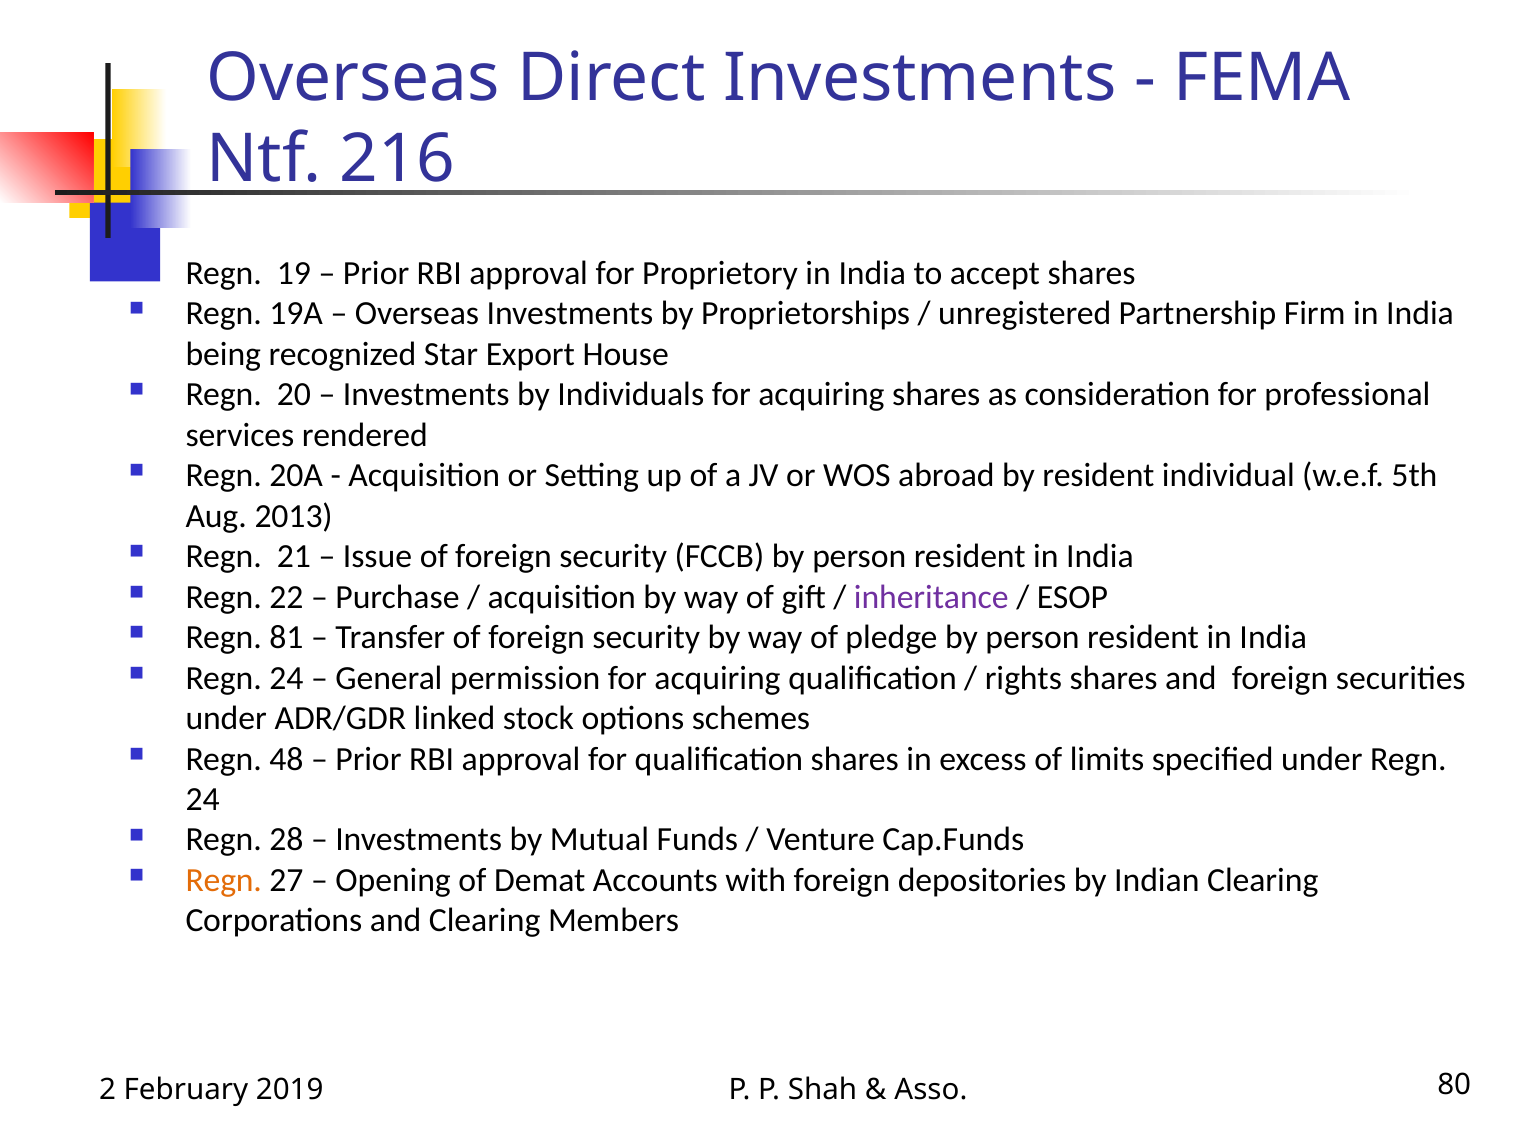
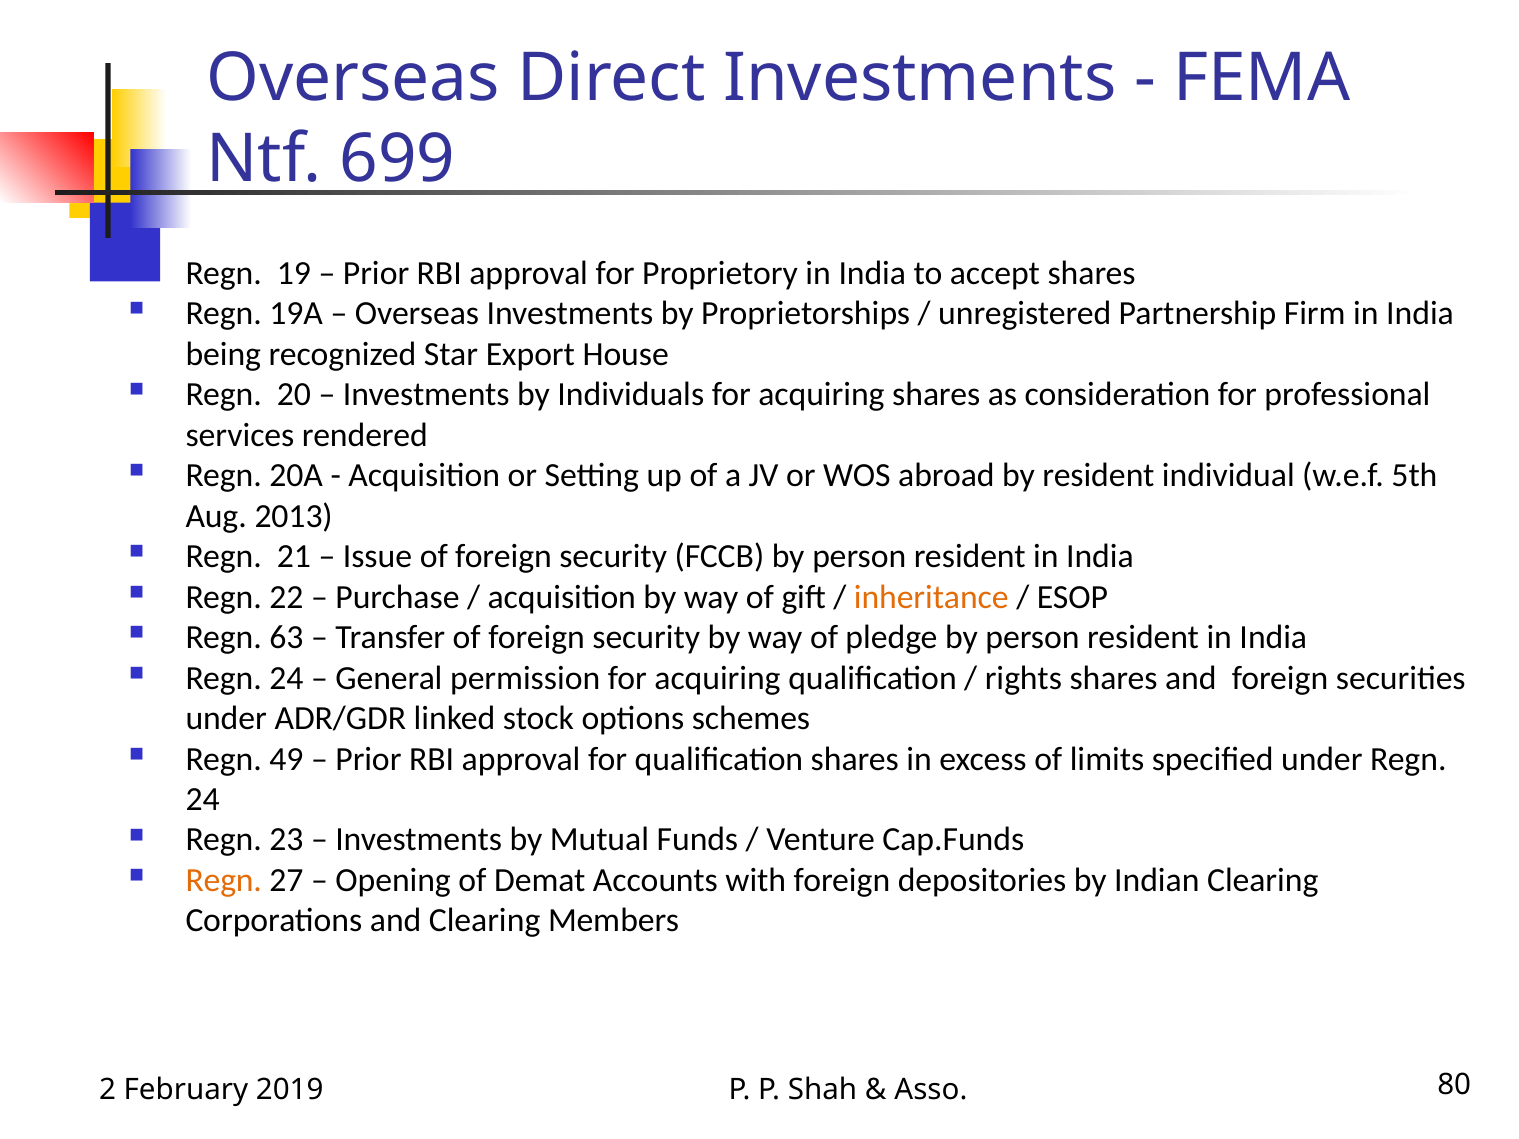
216: 216 -> 699 (397, 159)
inheritance colour: purple -> orange (931, 597)
81: 81 -> 63 (286, 638)
48: 48 -> 49 (286, 759)
28: 28 -> 23 (286, 840)
